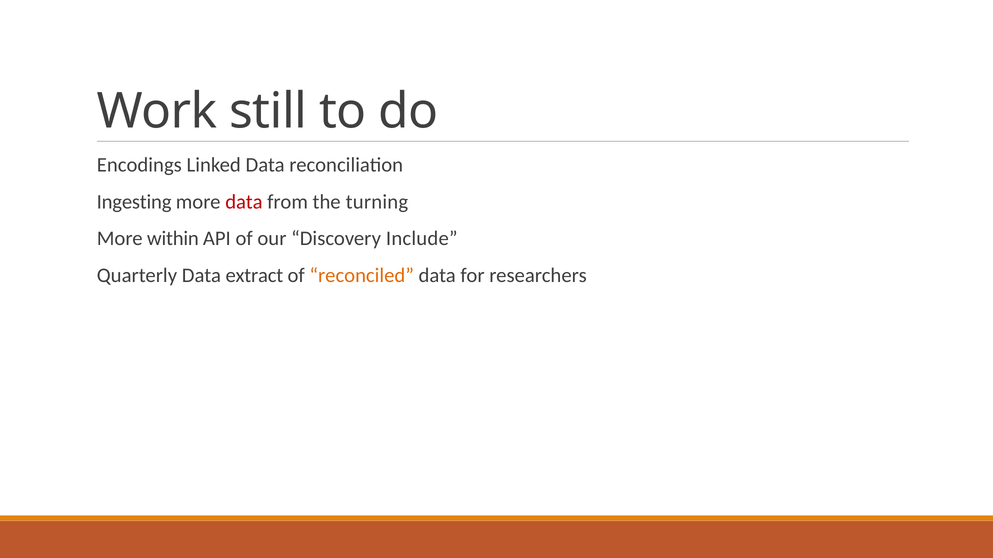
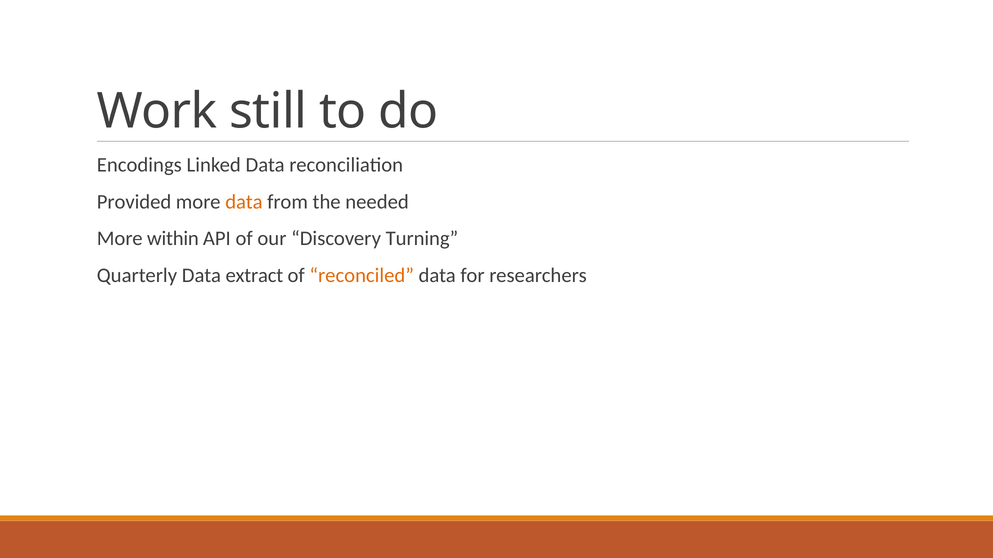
Ingesting: Ingesting -> Provided (134, 202)
data colour: red -> orange (244, 202)
turning: turning -> needed (377, 202)
Include: Include -> Turning (422, 239)
